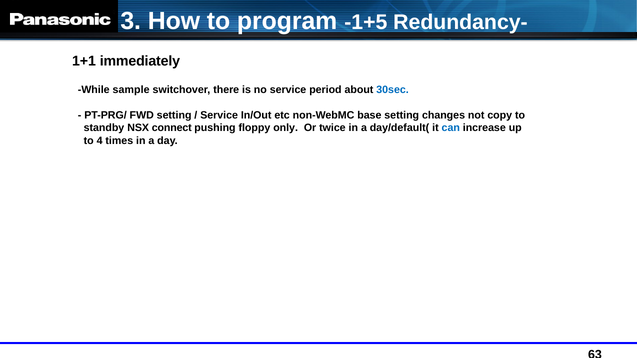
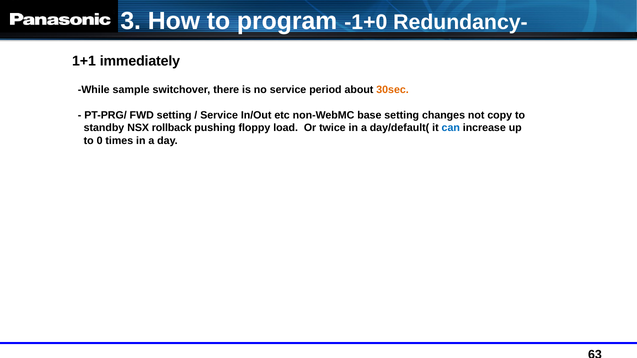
-1+5: -1+5 -> -1+0 (366, 22)
30sec colour: blue -> orange (393, 90)
connect: connect -> rollback (172, 128)
only: only -> load (286, 128)
4: 4 -> 0 (100, 141)
